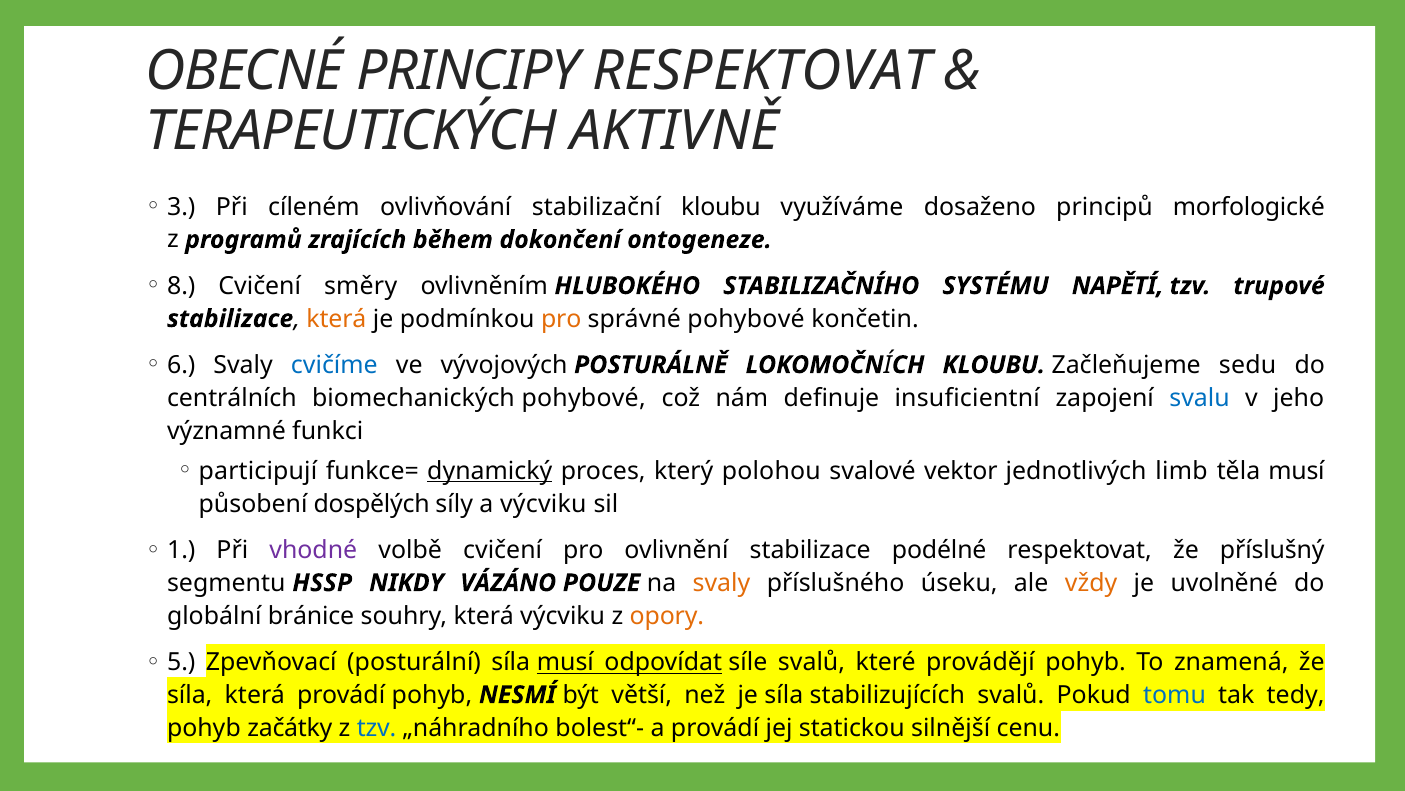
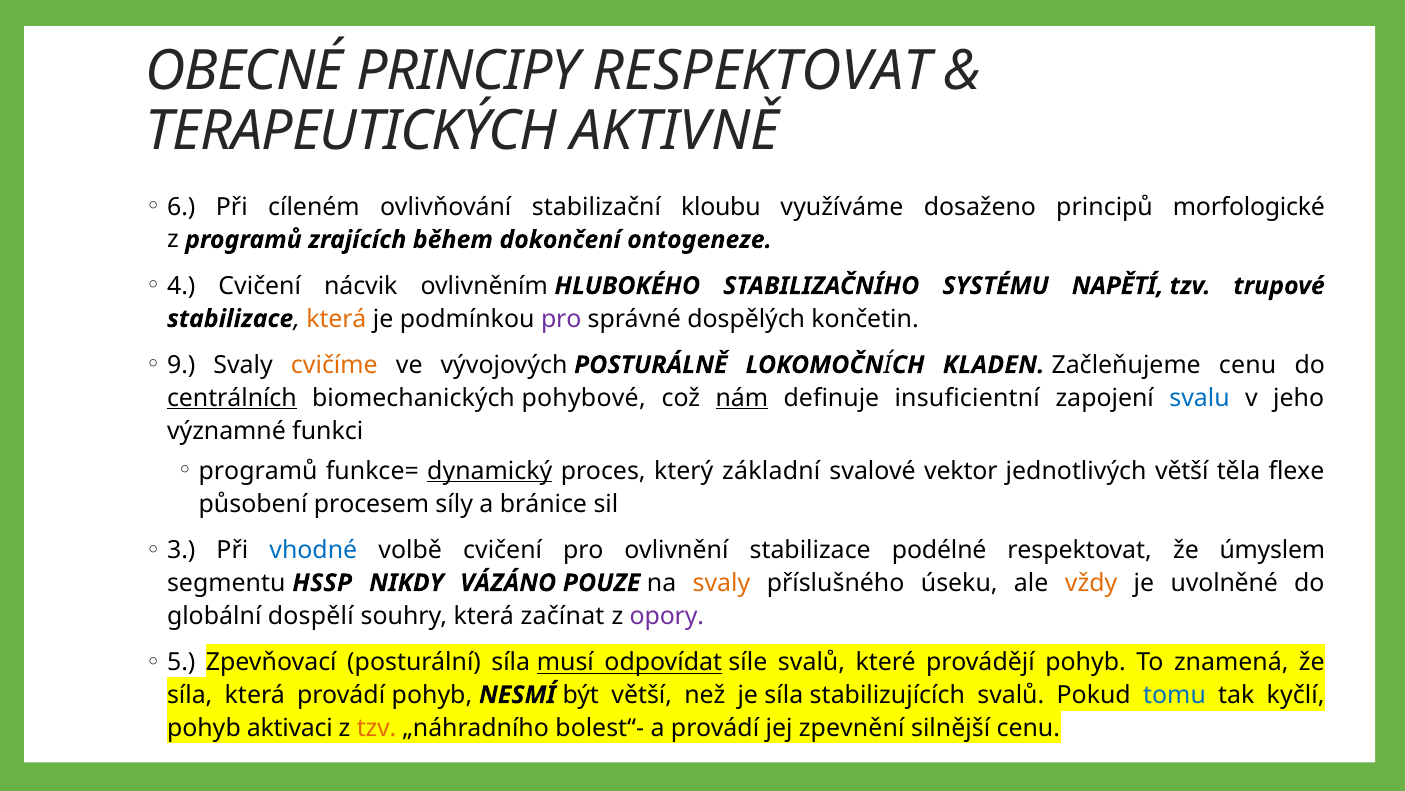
3: 3 -> 6 (181, 207)
8: 8 -> 4 (181, 286)
směry: směry -> nácvik (361, 286)
pro colour: orange -> purple (561, 319)
správné pohybové: pohybové -> dospělých (746, 319)
6: 6 -> 9 (181, 365)
cvičíme colour: blue -> orange (334, 365)
LOKOMOČNÍCH KLOUBU: KLOUBU -> KLADEN (994, 365)
Začleňujeme sedu: sedu -> cenu (1248, 365)
centrálních underline: none -> present (232, 398)
nám underline: none -> present (742, 398)
participují: participují -> programů (258, 471)
polohou: polohou -> základní (771, 471)
jednotlivých limb: limb -> větší (1182, 471)
těla musí: musí -> flexe (1296, 471)
dospělých: dospělých -> procesem (372, 504)
a výcviku: výcviku -> bránice (543, 504)
1: 1 -> 3 (181, 550)
vhodné colour: purple -> blue (313, 550)
příslušný: příslušný -> úmyslem (1272, 550)
bránice: bránice -> dospělí (311, 615)
která výcviku: výcviku -> začínat (563, 615)
opory colour: orange -> purple (667, 615)
tedy: tedy -> kyčlí (1296, 694)
začátky: začátky -> aktivaci (290, 727)
tzv colour: blue -> orange (377, 727)
statickou: statickou -> zpevnění (852, 727)
